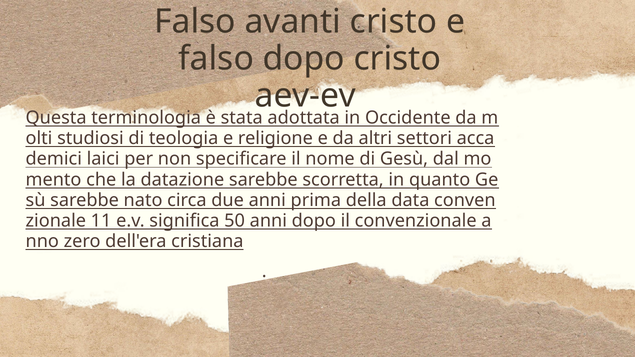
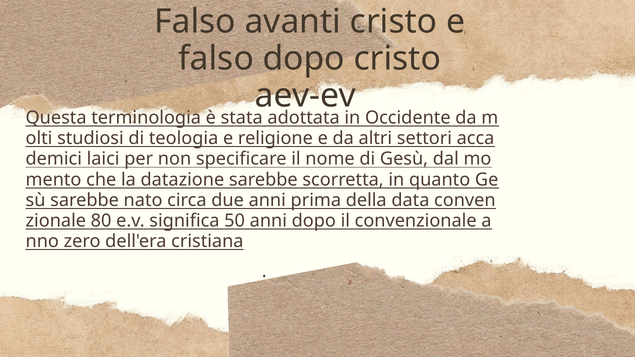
11: 11 -> 80 (101, 221)
